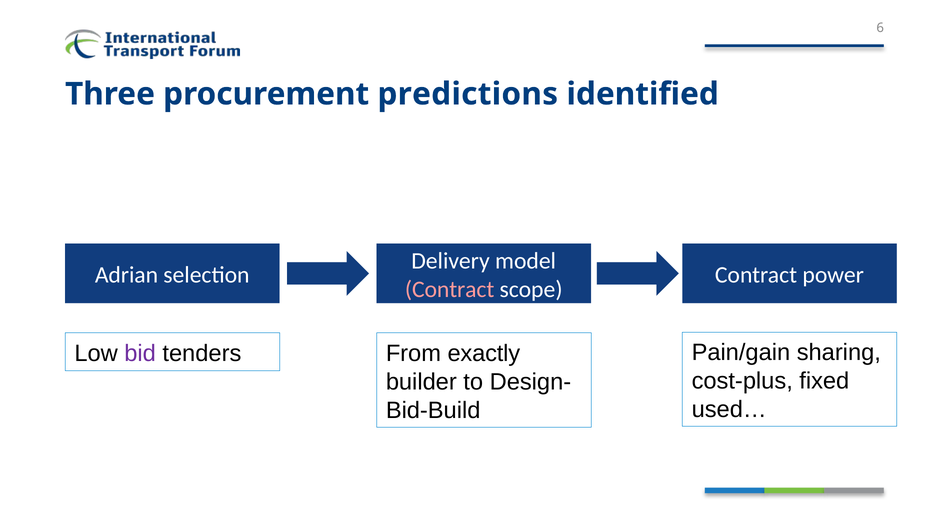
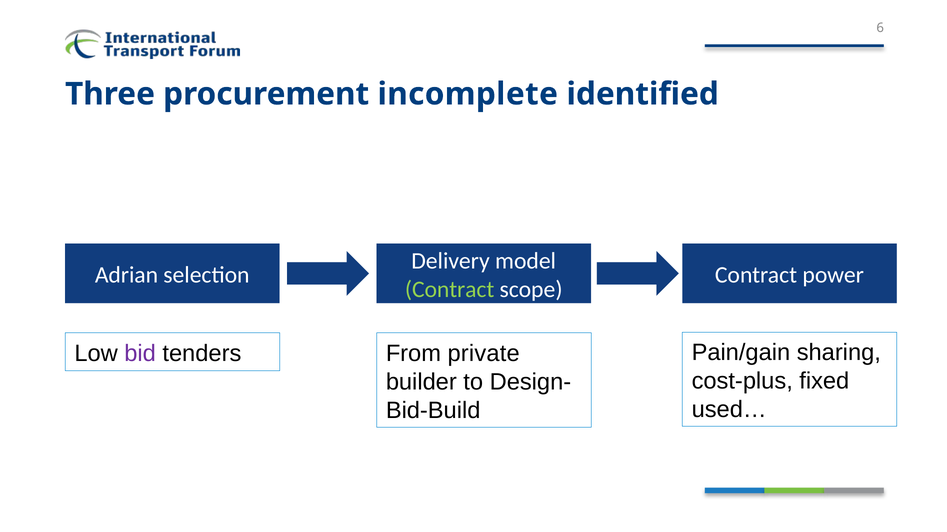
predictions: predictions -> incomplete (468, 94)
Contract colour: pink -> light green (450, 290)
exactly: exactly -> private (484, 354)
